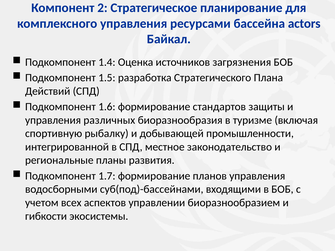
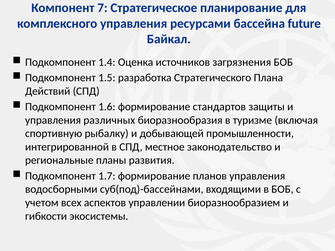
2: 2 -> 7 (102, 8)
actors: actors -> future (304, 23)
